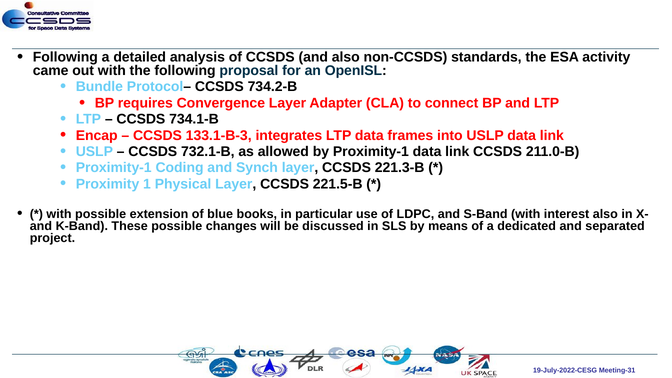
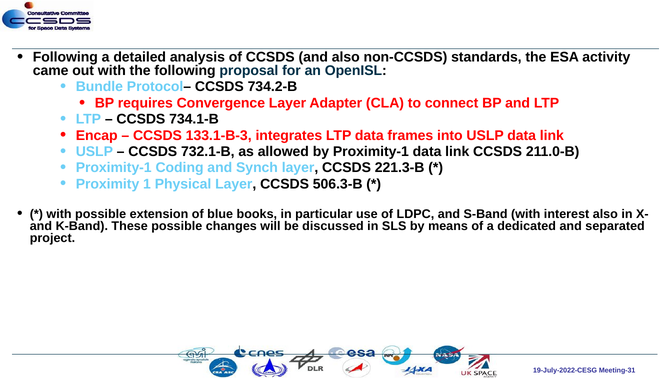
221.5-B: 221.5-B -> 506.3-B (338, 184)
